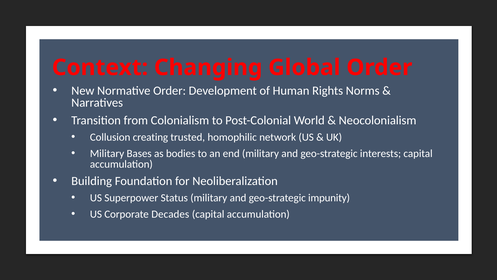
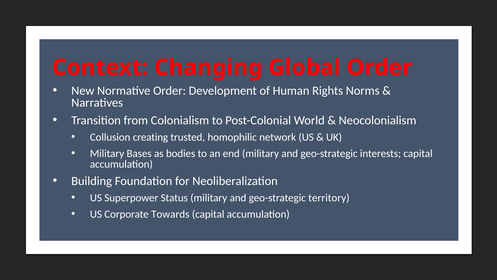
impunity: impunity -> territory (329, 198)
Decades: Decades -> Towards (170, 214)
